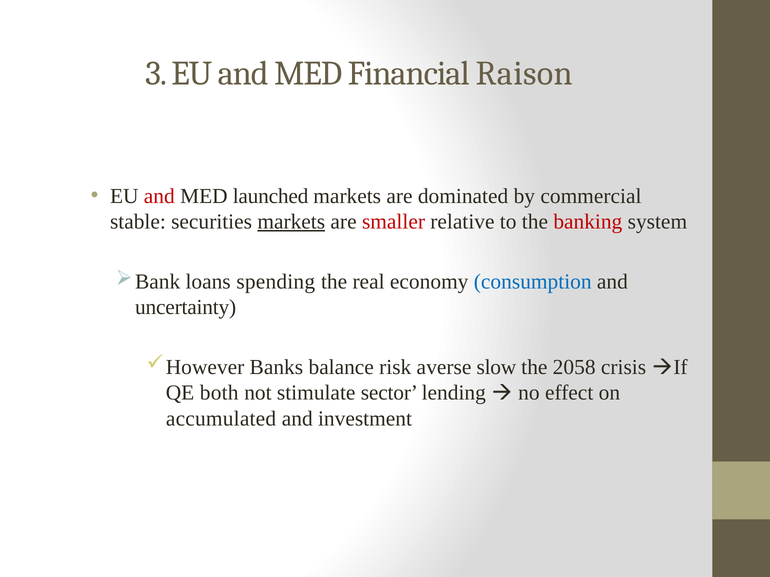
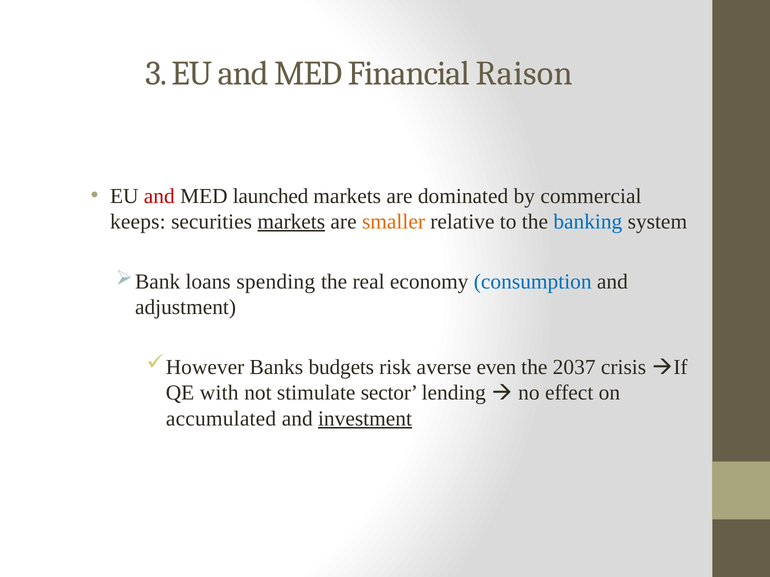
stable: stable -> keeps (138, 222)
smaller colour: red -> orange (394, 222)
banking colour: red -> blue (588, 222)
uncertainty: uncertainty -> adjustment (186, 308)
balance: balance -> budgets (341, 368)
slow: slow -> even (496, 368)
2058: 2058 -> 2037 (574, 368)
both: both -> with (219, 393)
investment underline: none -> present (365, 419)
